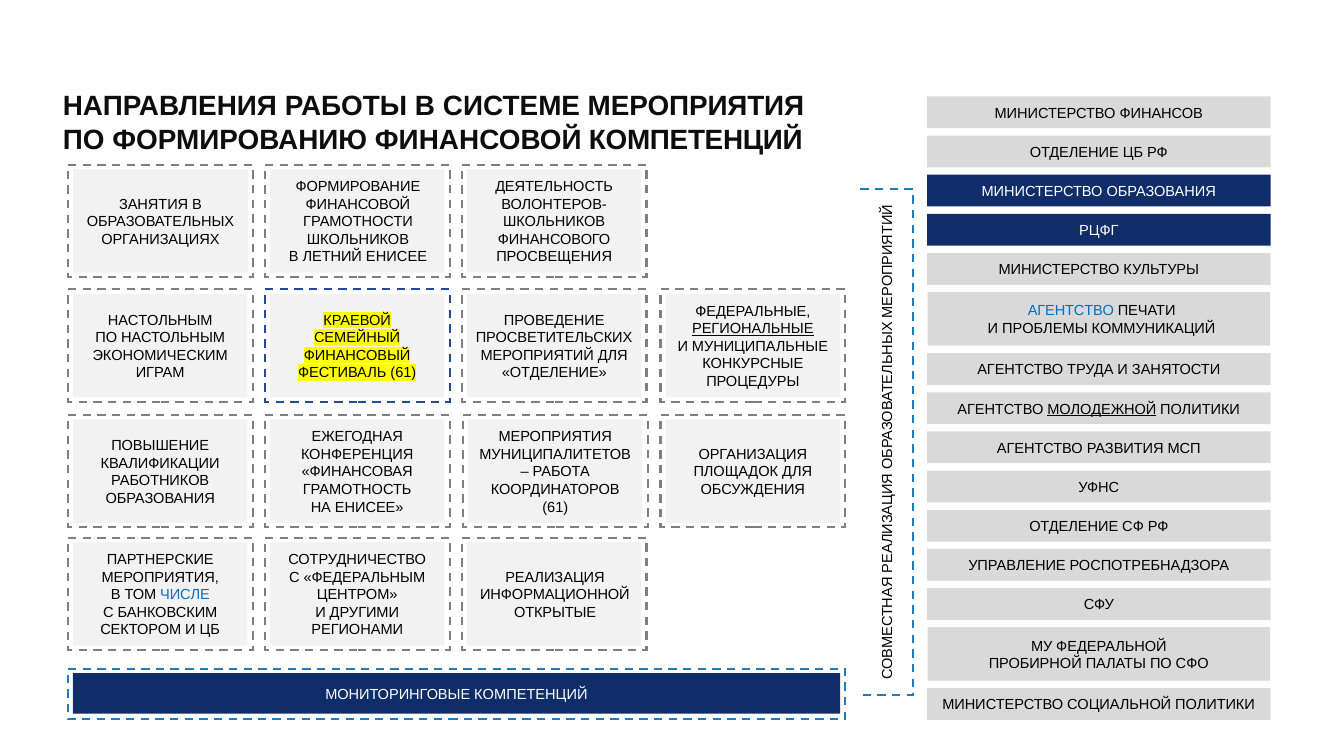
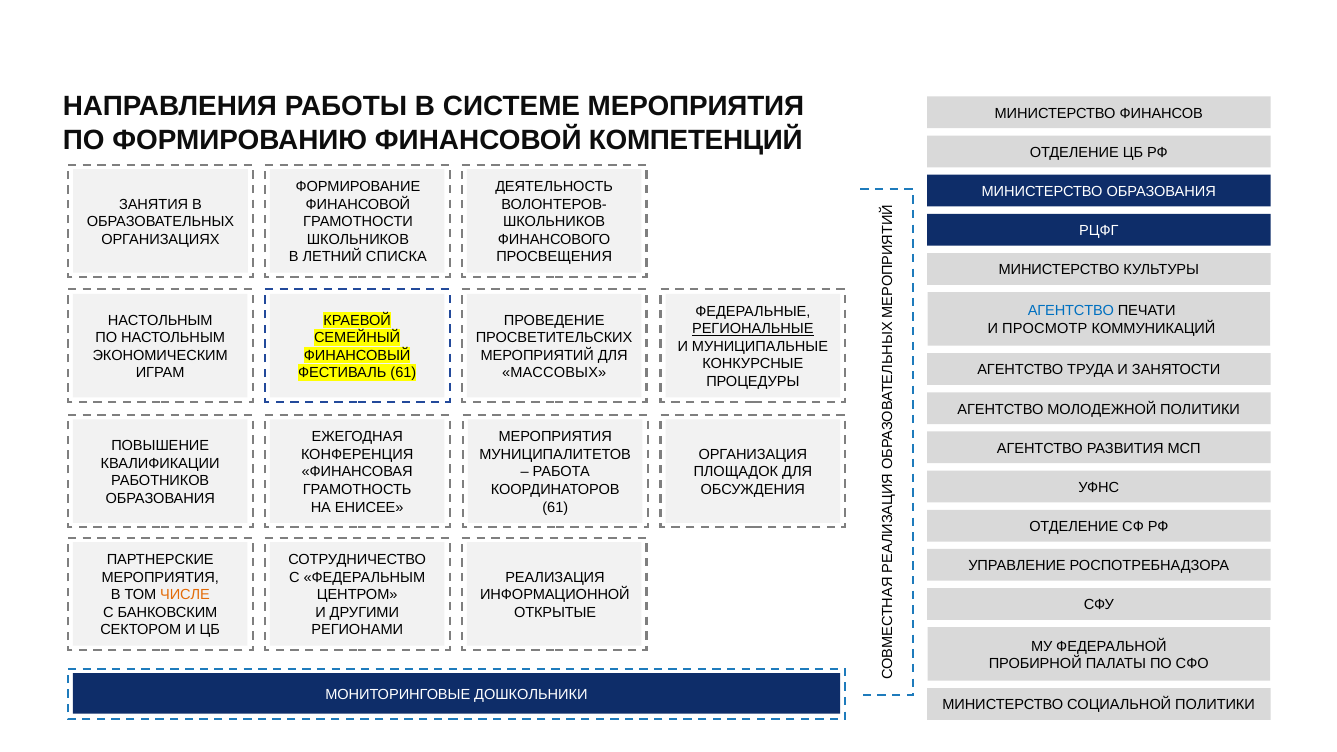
ЛЕТНИЙ ЕНИСЕЕ: ЕНИСЕЕ -> СПИСКА (396, 257)
ПРОБЛЕМЫ: ПРОБЛЕМЫ -> ПРОСМОТР (1045, 329)
ОТДЕЛЕНИЕ: ОТДЕЛЕНИЕ -> МАССОВЫХ (554, 373)
МОЛОДЕЖНОЙ underline: present -> none (1102, 409)
ЧИСЛЕ colour: blue -> orange (185, 595)
МОНИТОРИНГОВЫЕ КОМПЕТЕНЦИЙ: КОМПЕТЕНЦИЙ -> ДОШКОЛЬНИКИ (531, 695)
